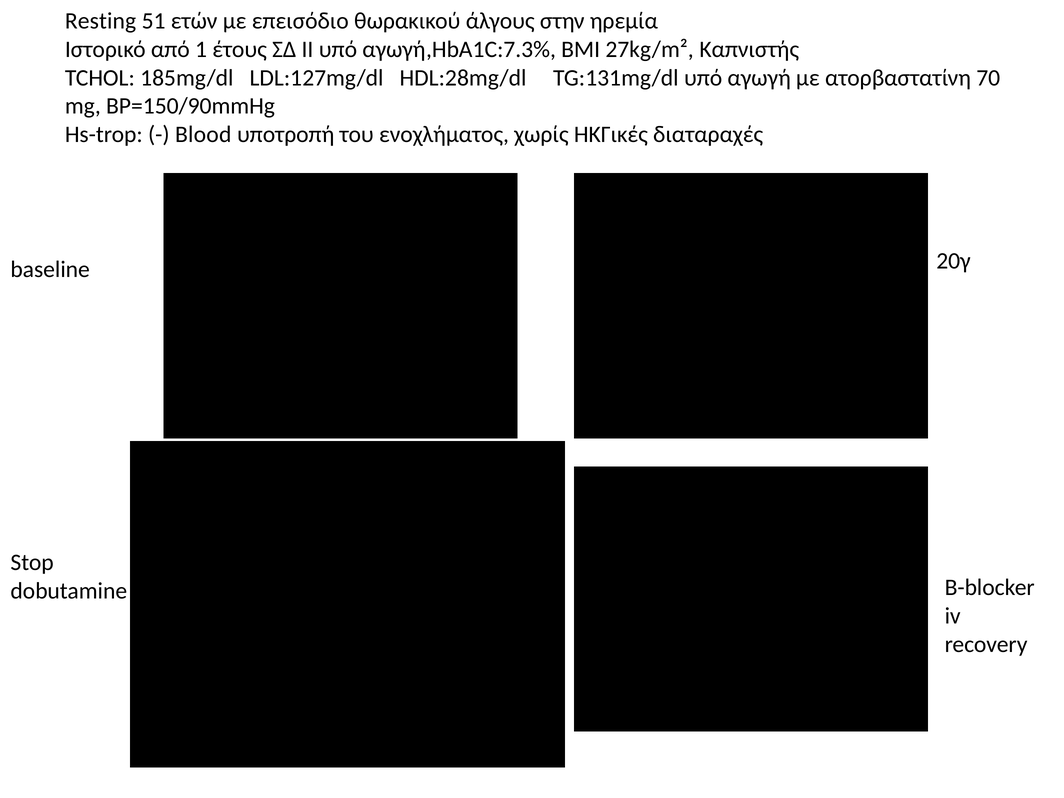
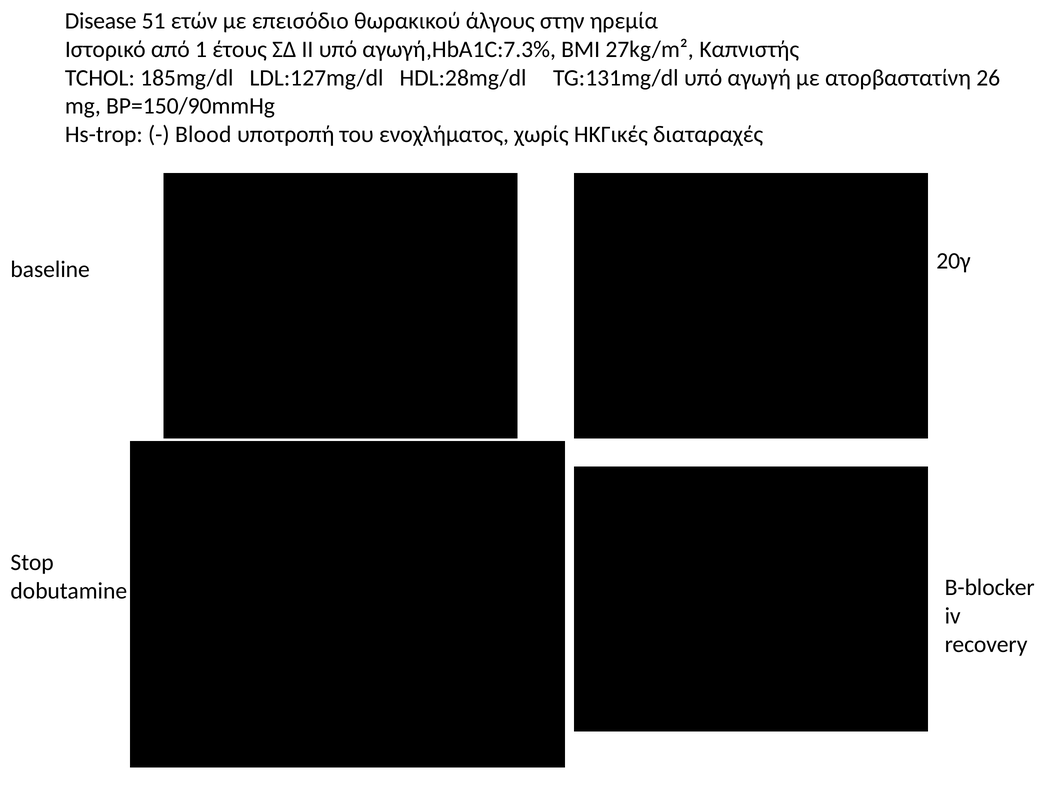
Resting: Resting -> Disease (101, 21)
70: 70 -> 26 (988, 78)
